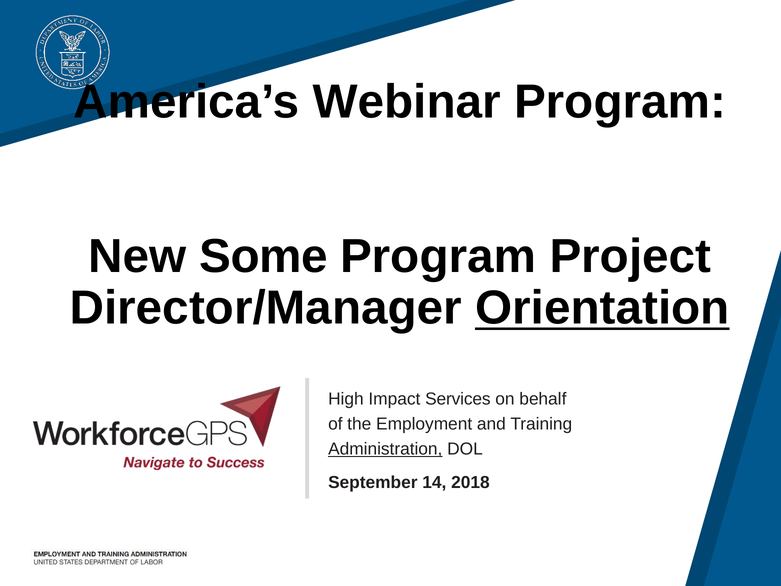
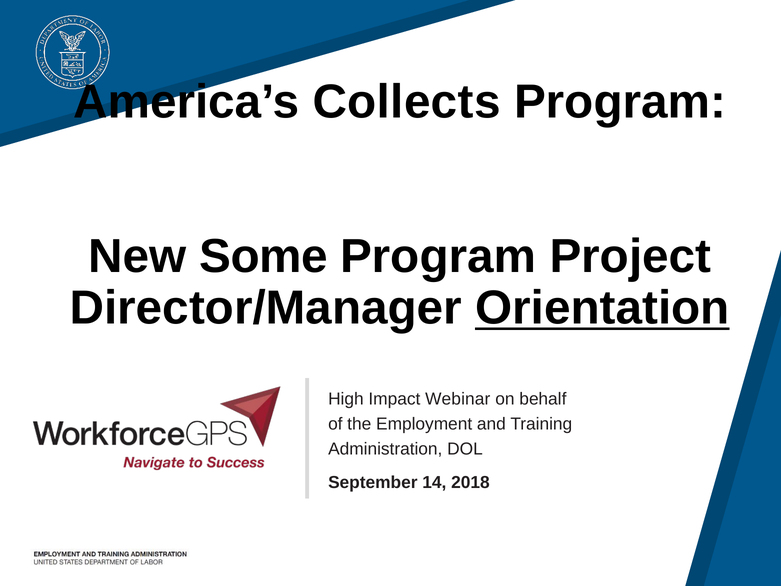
Webinar: Webinar -> Collects (407, 102)
Services: Services -> Webinar (458, 399)
Administration underline: present -> none (385, 449)
